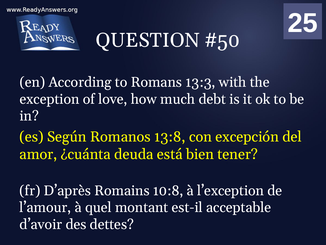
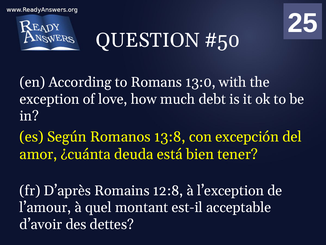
13:3: 13:3 -> 13:0 (200, 82)
10:8: 10:8 -> 12:8 (168, 190)
